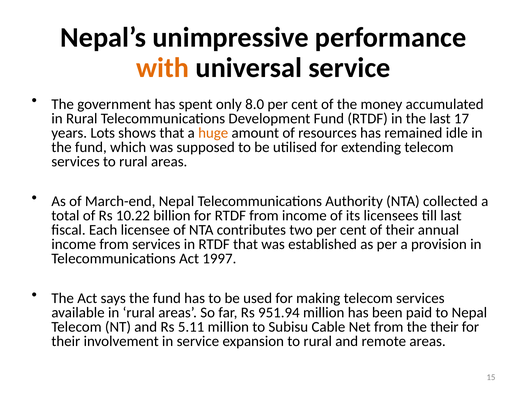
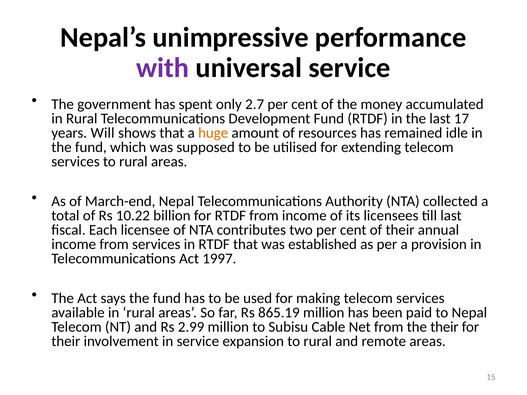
with colour: orange -> purple (163, 68)
8.0: 8.0 -> 2.7 (255, 104)
Lots: Lots -> Will (103, 133)
951.94: 951.94 -> 865.19 (279, 313)
5.11: 5.11 -> 2.99 (191, 327)
